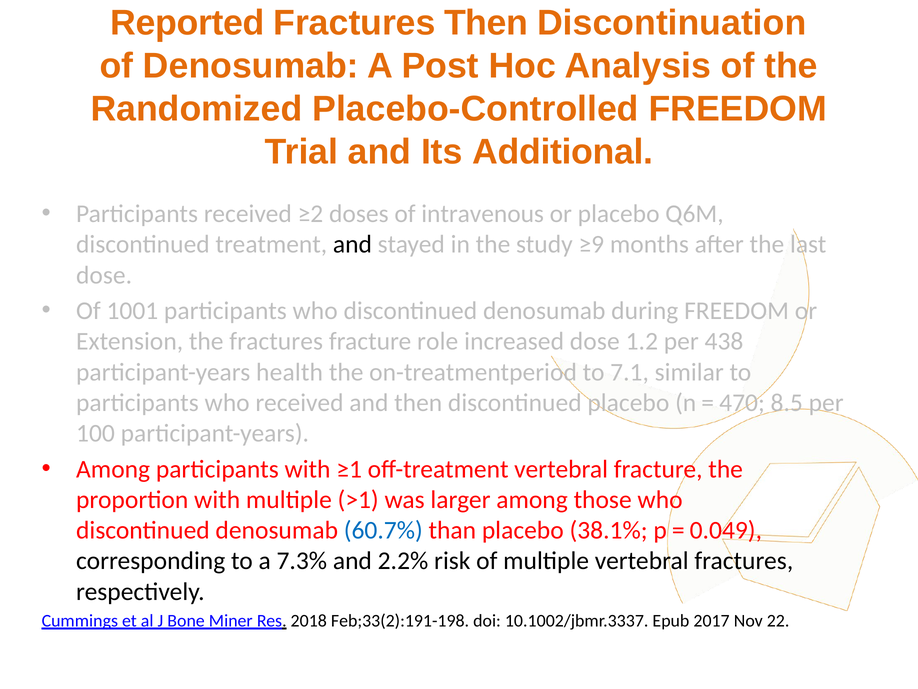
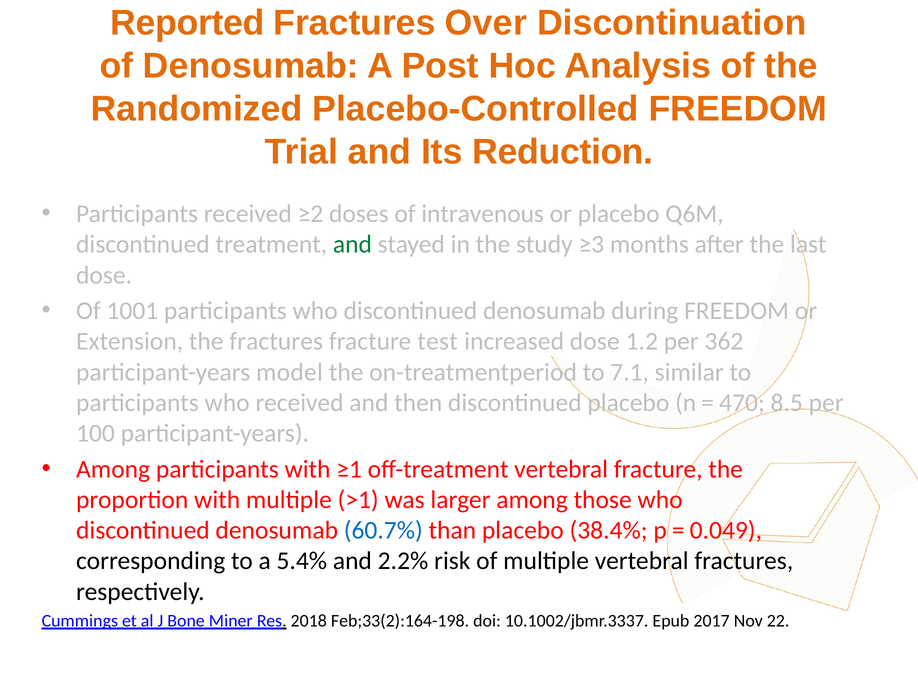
Fractures Then: Then -> Over (486, 23)
Additional: Additional -> Reduction (563, 152)
and colour: black -> green (352, 244)
≥9: ≥9 -> ≥3 (591, 244)
role: role -> test (438, 341)
438: 438 -> 362 (724, 341)
health: health -> model (289, 372)
38.1%: 38.1% -> 38.4% (609, 530)
7.3%: 7.3% -> 5.4% (302, 561)
Feb;33(2):191-198: Feb;33(2):191-198 -> Feb;33(2):164-198 (400, 620)
